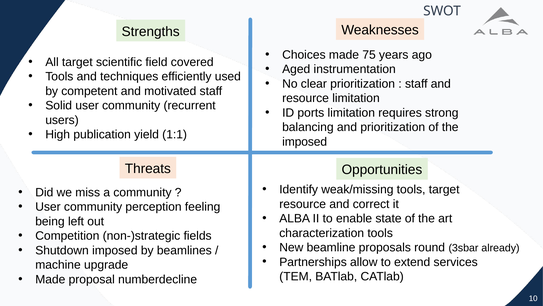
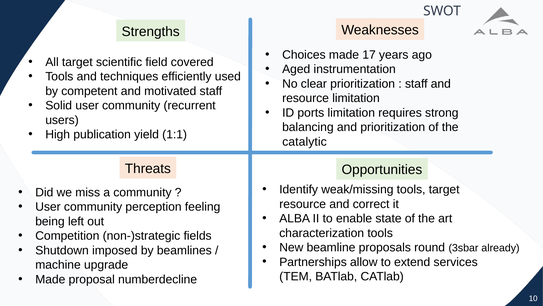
75: 75 -> 17 (369, 55)
imposed: imposed -> catalytic (305, 141)
